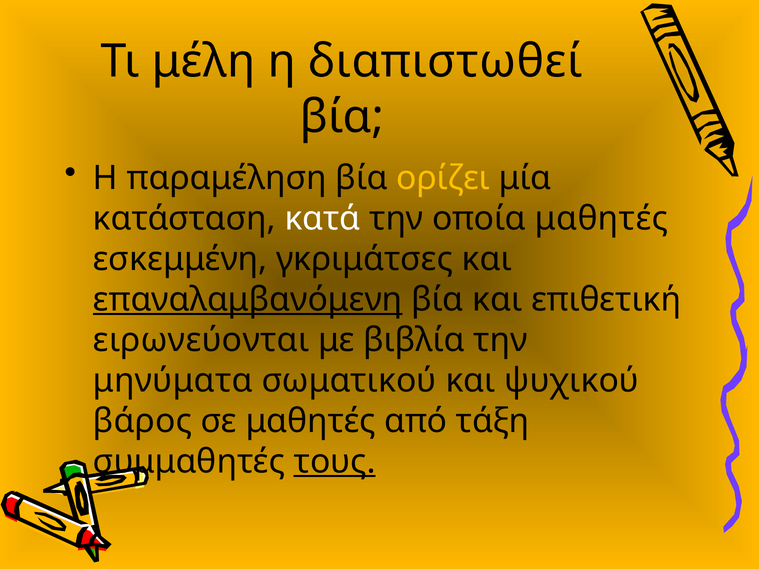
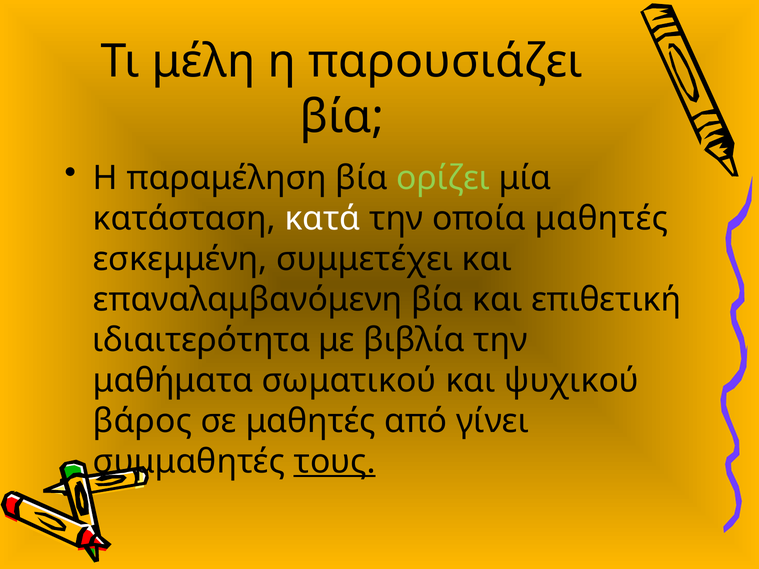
διαπιστωθεί: διαπιστωθεί -> παρουσιάζει (445, 61)
ορίζει colour: yellow -> light green (443, 178)
γκριμάτσες: γκριμάτσες -> συμμετέχει (365, 259)
επαναλαμβανόμενη underline: present -> none (248, 300)
ειρωνεύονται: ειρωνεύονται -> ιδιαιτερότητα (201, 340)
μηνύματα: μηνύματα -> μαθήματα (173, 381)
τάξη: τάξη -> γίνει (492, 421)
